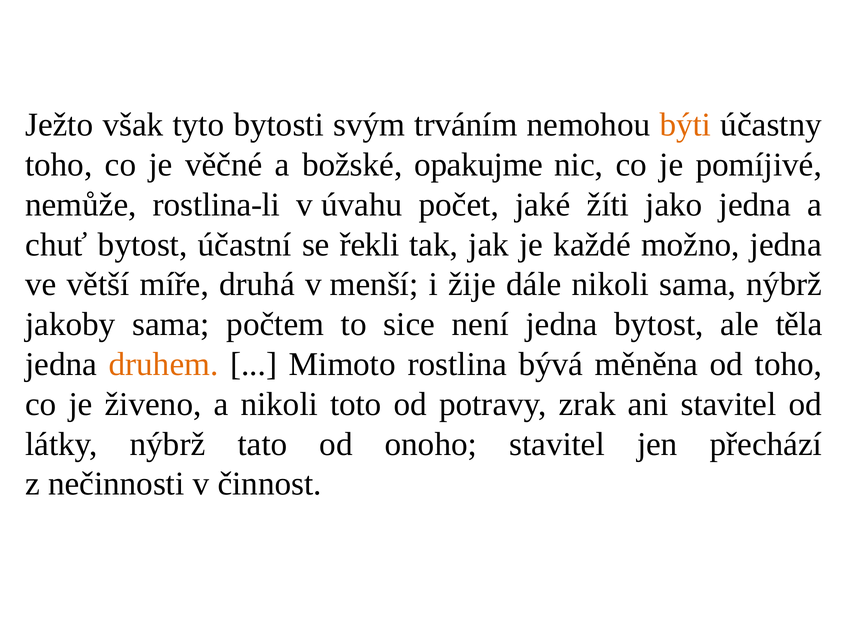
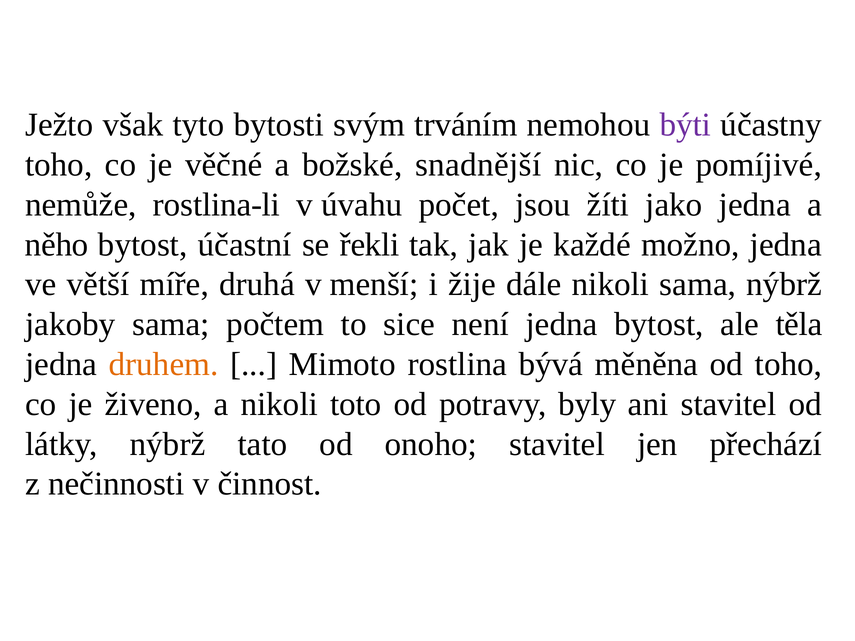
býti colour: orange -> purple (685, 125)
opakujme: opakujme -> snadnější (478, 165)
jaké: jaké -> jsou (543, 205)
chuť: chuť -> něho (57, 245)
zrak: zrak -> byly (587, 404)
